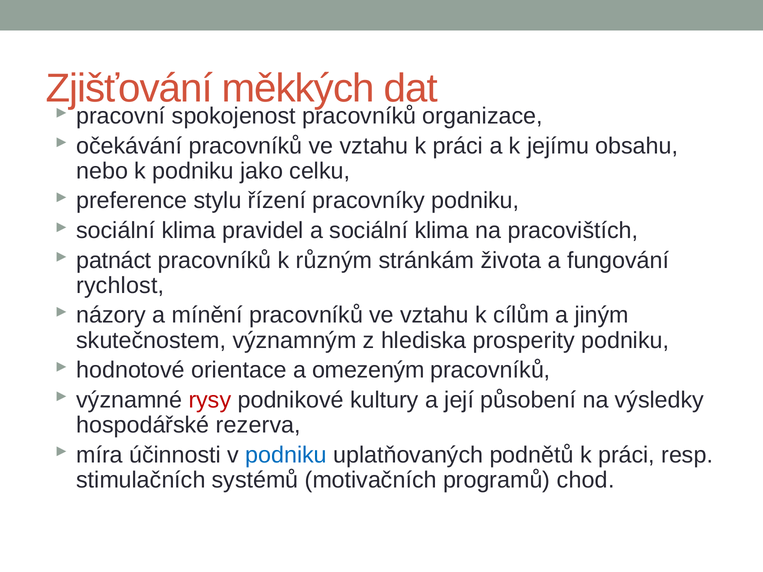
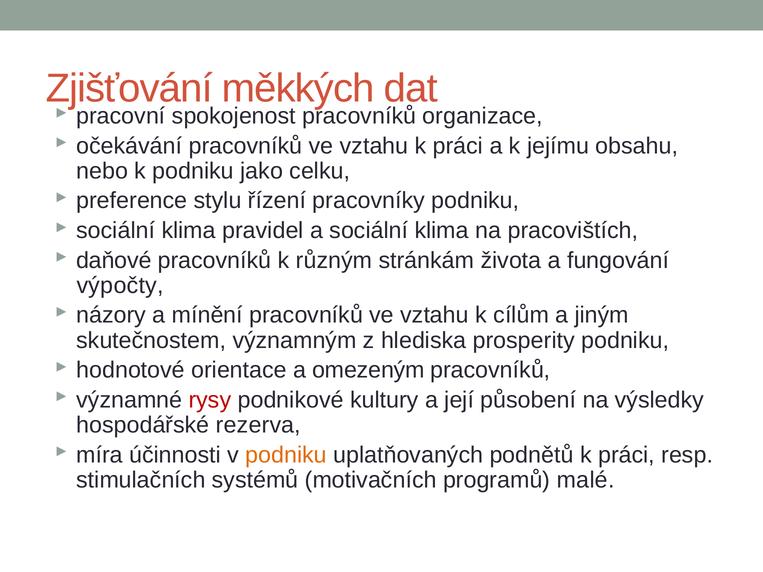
patnáct: patnáct -> daňové (114, 260)
rychlost: rychlost -> výpočty (120, 286)
podniku colour: blue -> orange (286, 455)
chod: chod -> malé (586, 480)
